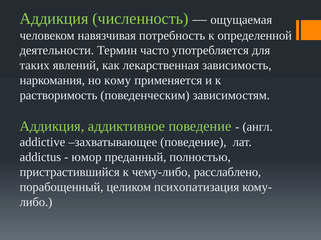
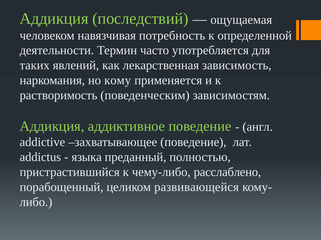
численность: численность -> последствий (140, 19)
юмор: юмор -> языка (87, 158)
психопатизация: психопатизация -> развивающейся (197, 188)
